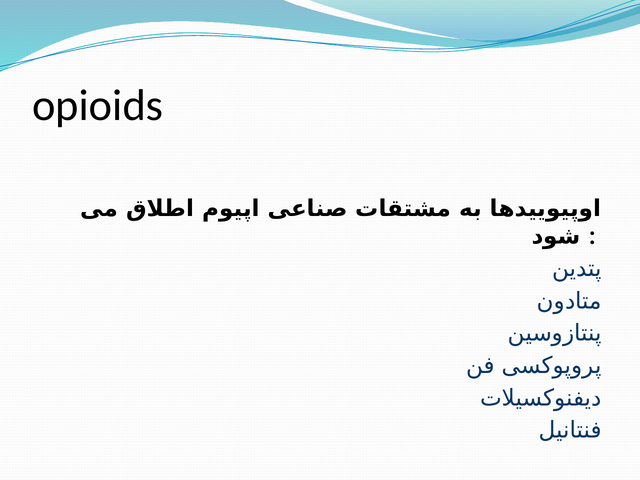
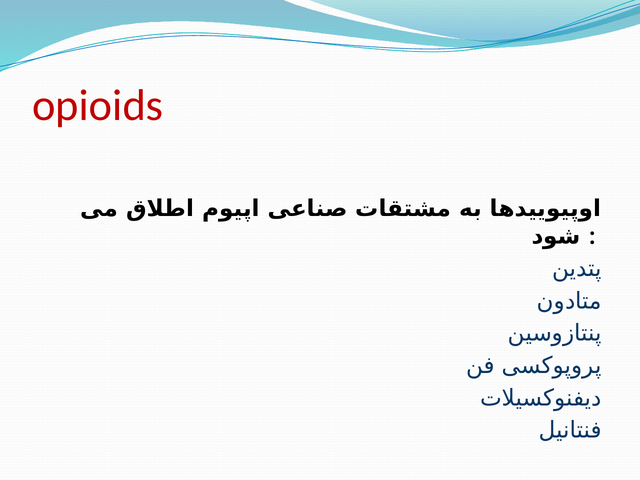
opioids colour: black -> red (98, 106)
